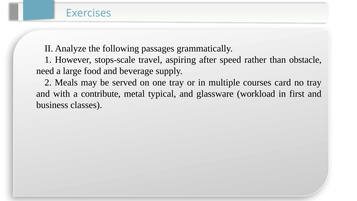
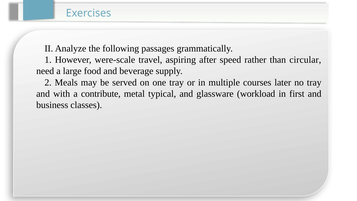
stops-scale: stops-scale -> were-scale (115, 60)
obstacle: obstacle -> circular (305, 60)
card: card -> later (283, 82)
